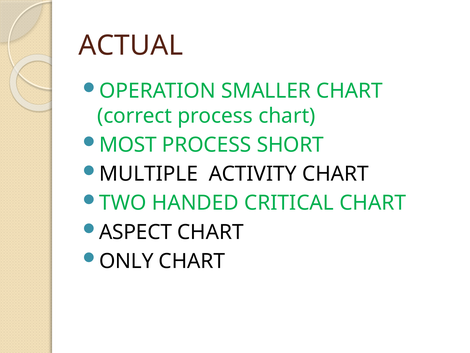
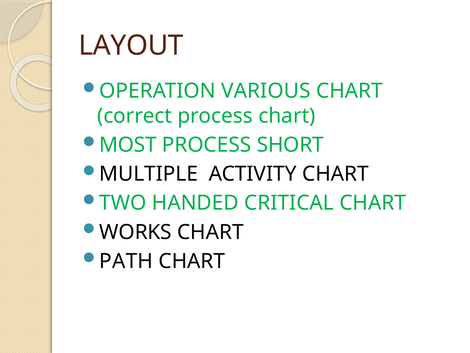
ACTUAL: ACTUAL -> LAYOUT (131, 45)
SMALLER: SMALLER -> VARIOUS (266, 91)
ASPECT: ASPECT -> WORKS (136, 232)
ONLY: ONLY -> PATH (126, 261)
